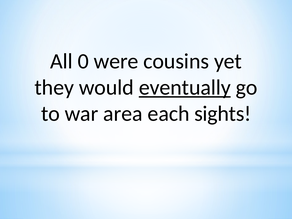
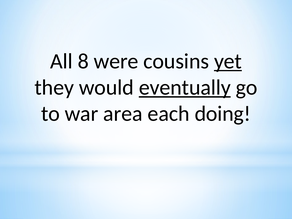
0: 0 -> 8 (83, 61)
yet underline: none -> present (228, 61)
sights: sights -> doing (223, 114)
